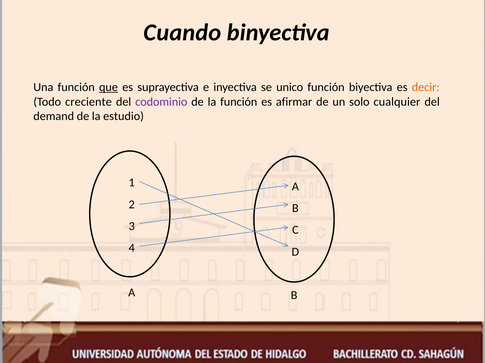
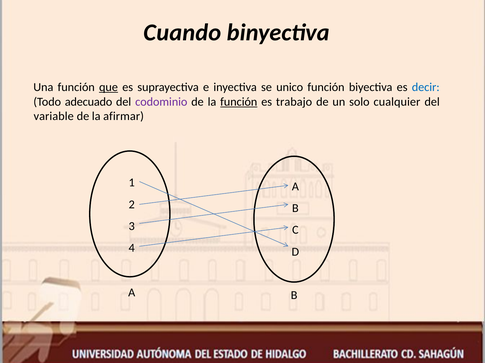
decir colour: orange -> blue (426, 87)
creciente: creciente -> adecuado (89, 102)
función underline: none -> present (239, 102)
afirmar: afirmar -> trabajo (294, 102)
demand: demand -> variable (54, 116)
estudio: estudio -> afirmar (124, 116)
